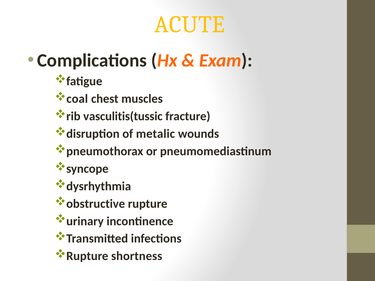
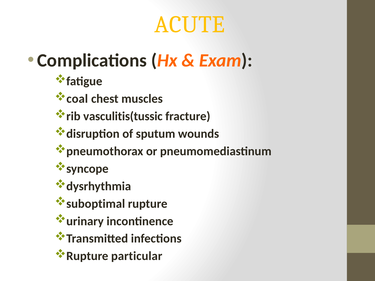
metalic: metalic -> sputum (156, 134)
obstructive: obstructive -> suboptimal (96, 204)
shortness: shortness -> particular (137, 256)
